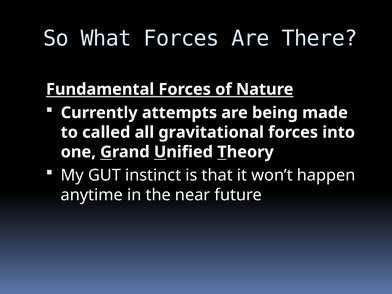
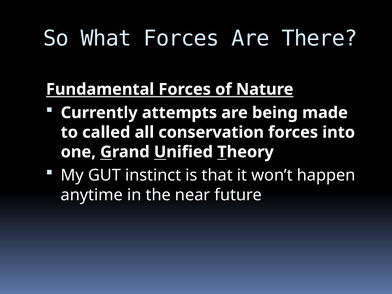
gravitational: gravitational -> conservation (211, 132)
